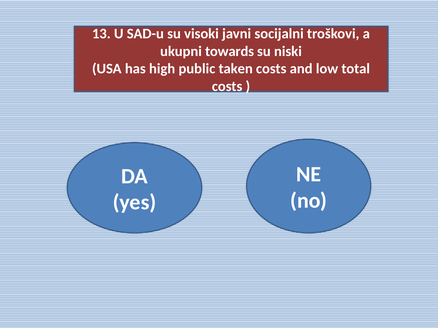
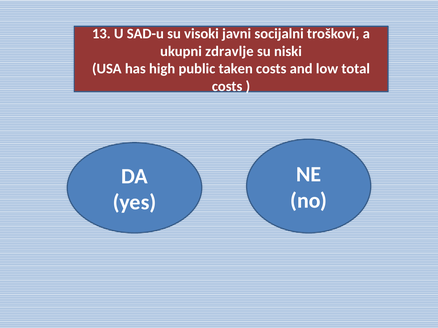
towards: towards -> zdravlje (229, 51)
